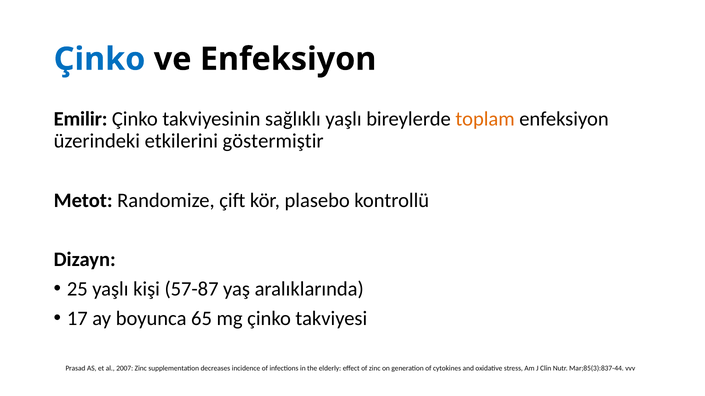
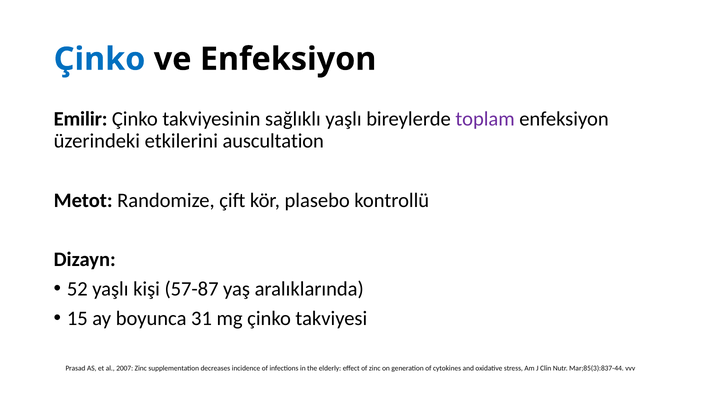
toplam colour: orange -> purple (485, 119)
göstermiştir: göstermiştir -> auscultation (273, 141)
25: 25 -> 52 (77, 289)
17: 17 -> 15 (77, 319)
65: 65 -> 31 (202, 319)
